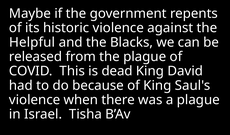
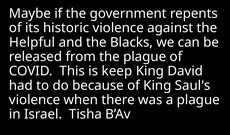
dead: dead -> keep (117, 71)
